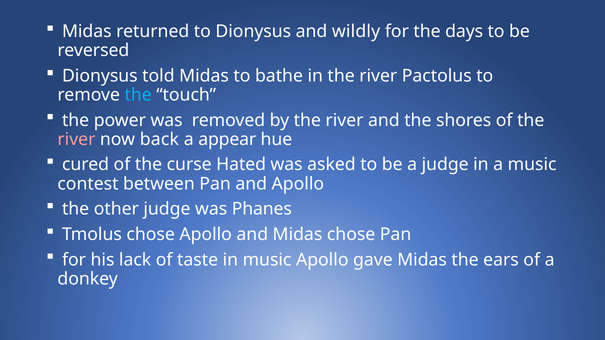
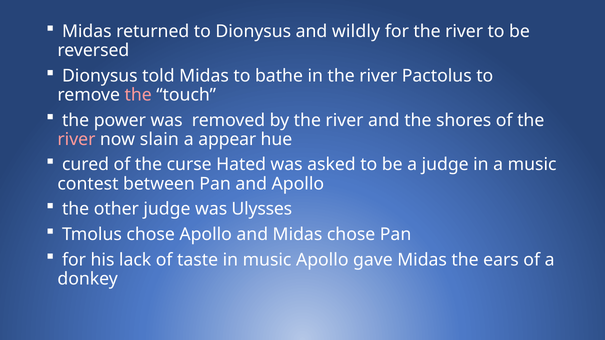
for the days: days -> river (464, 32)
the colour: light blue -> pink (138, 95)
back: back -> slain (159, 139)
Phanes: Phanes -> Ulysses (262, 209)
